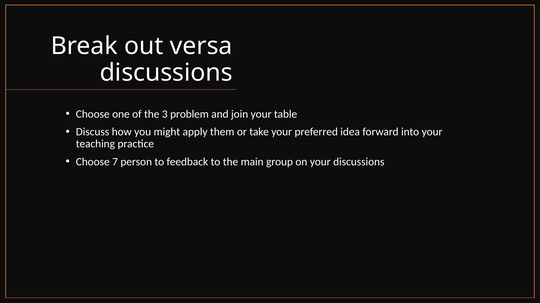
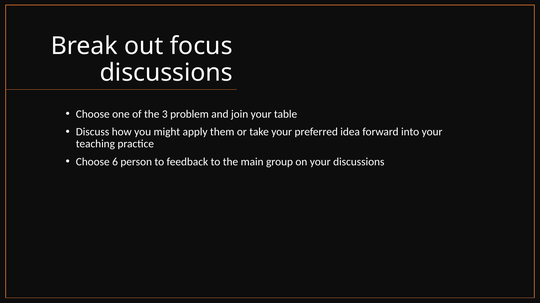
versa: versa -> focus (201, 46)
7: 7 -> 6 (115, 162)
